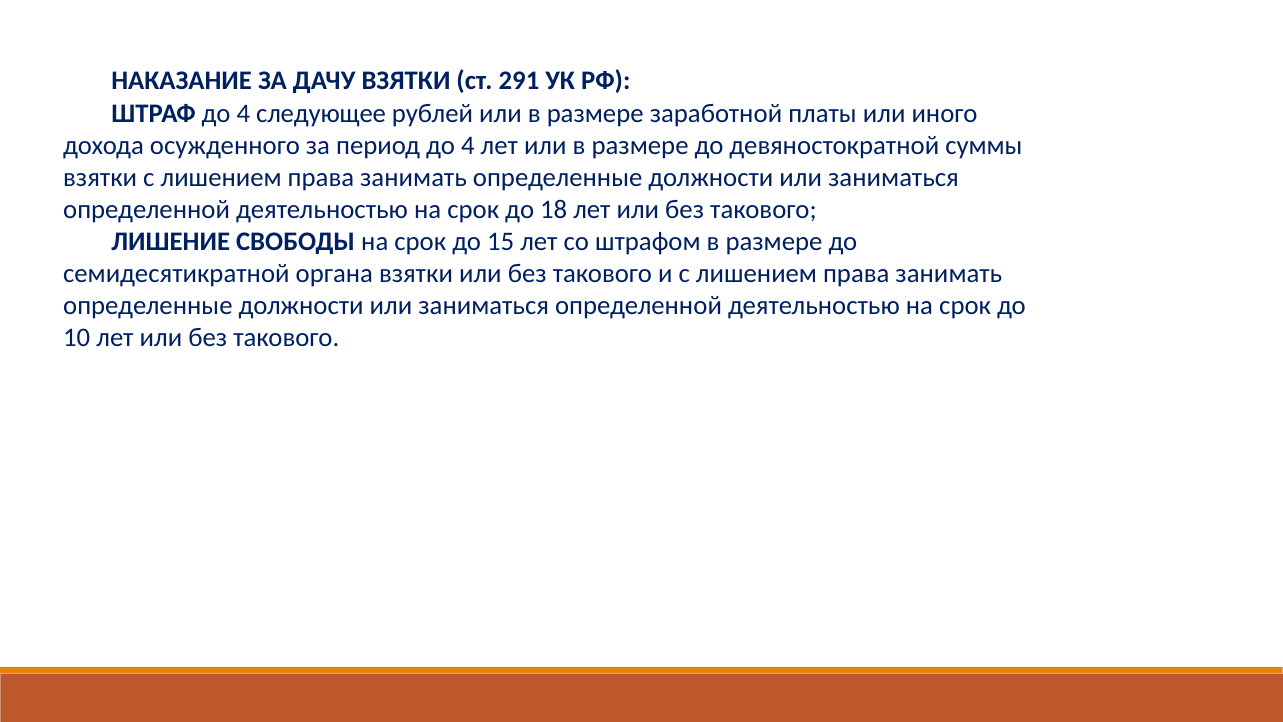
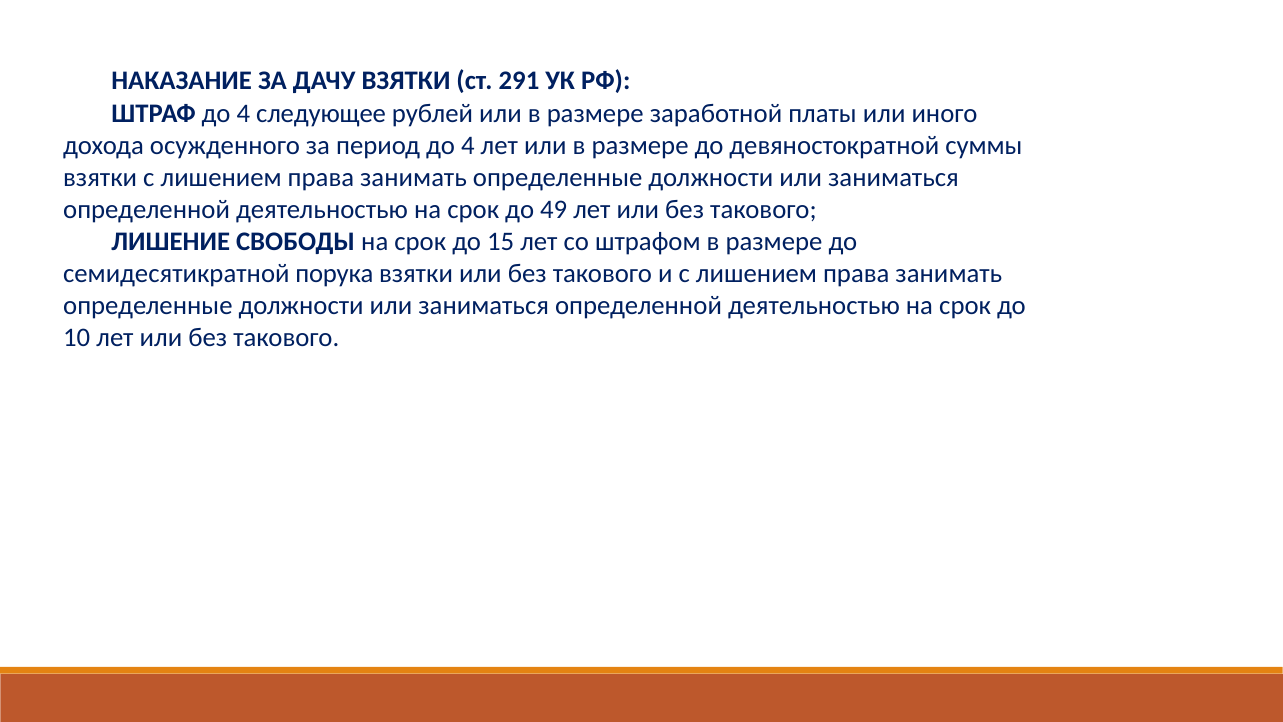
18: 18 -> 49 (554, 209)
органа: органа -> порука (334, 274)
